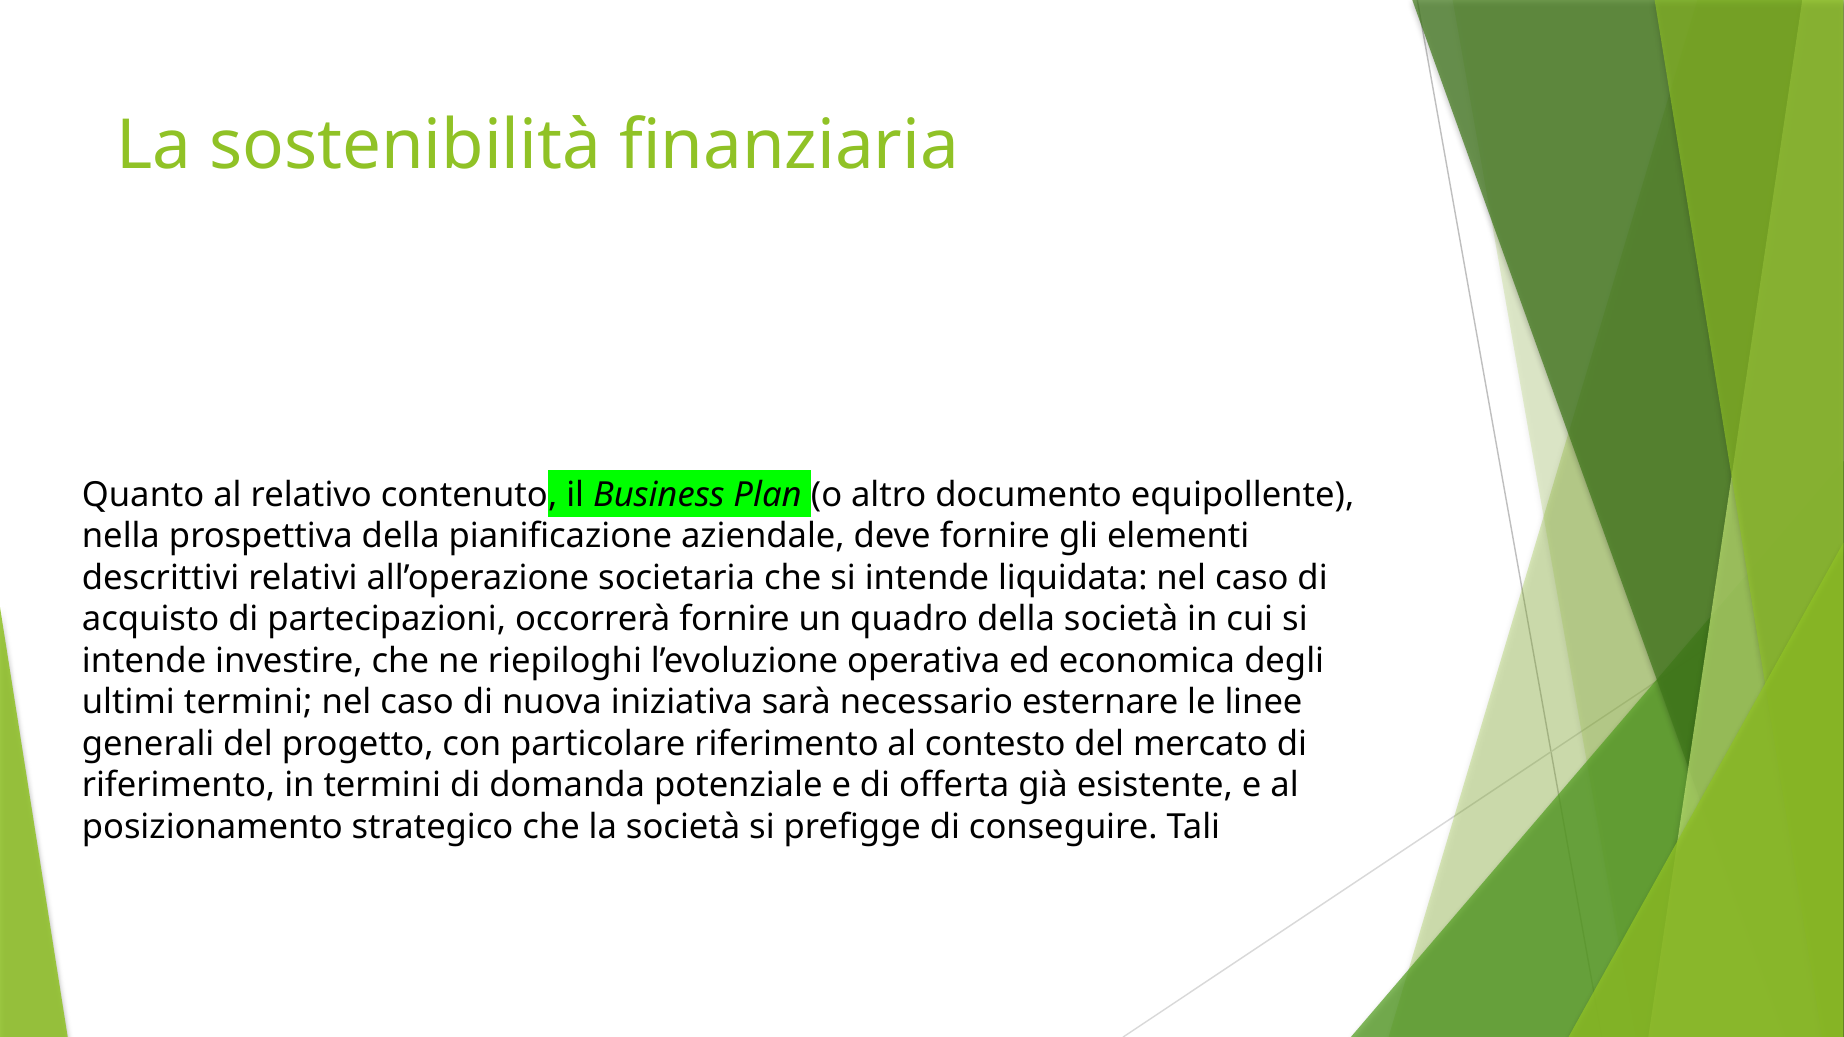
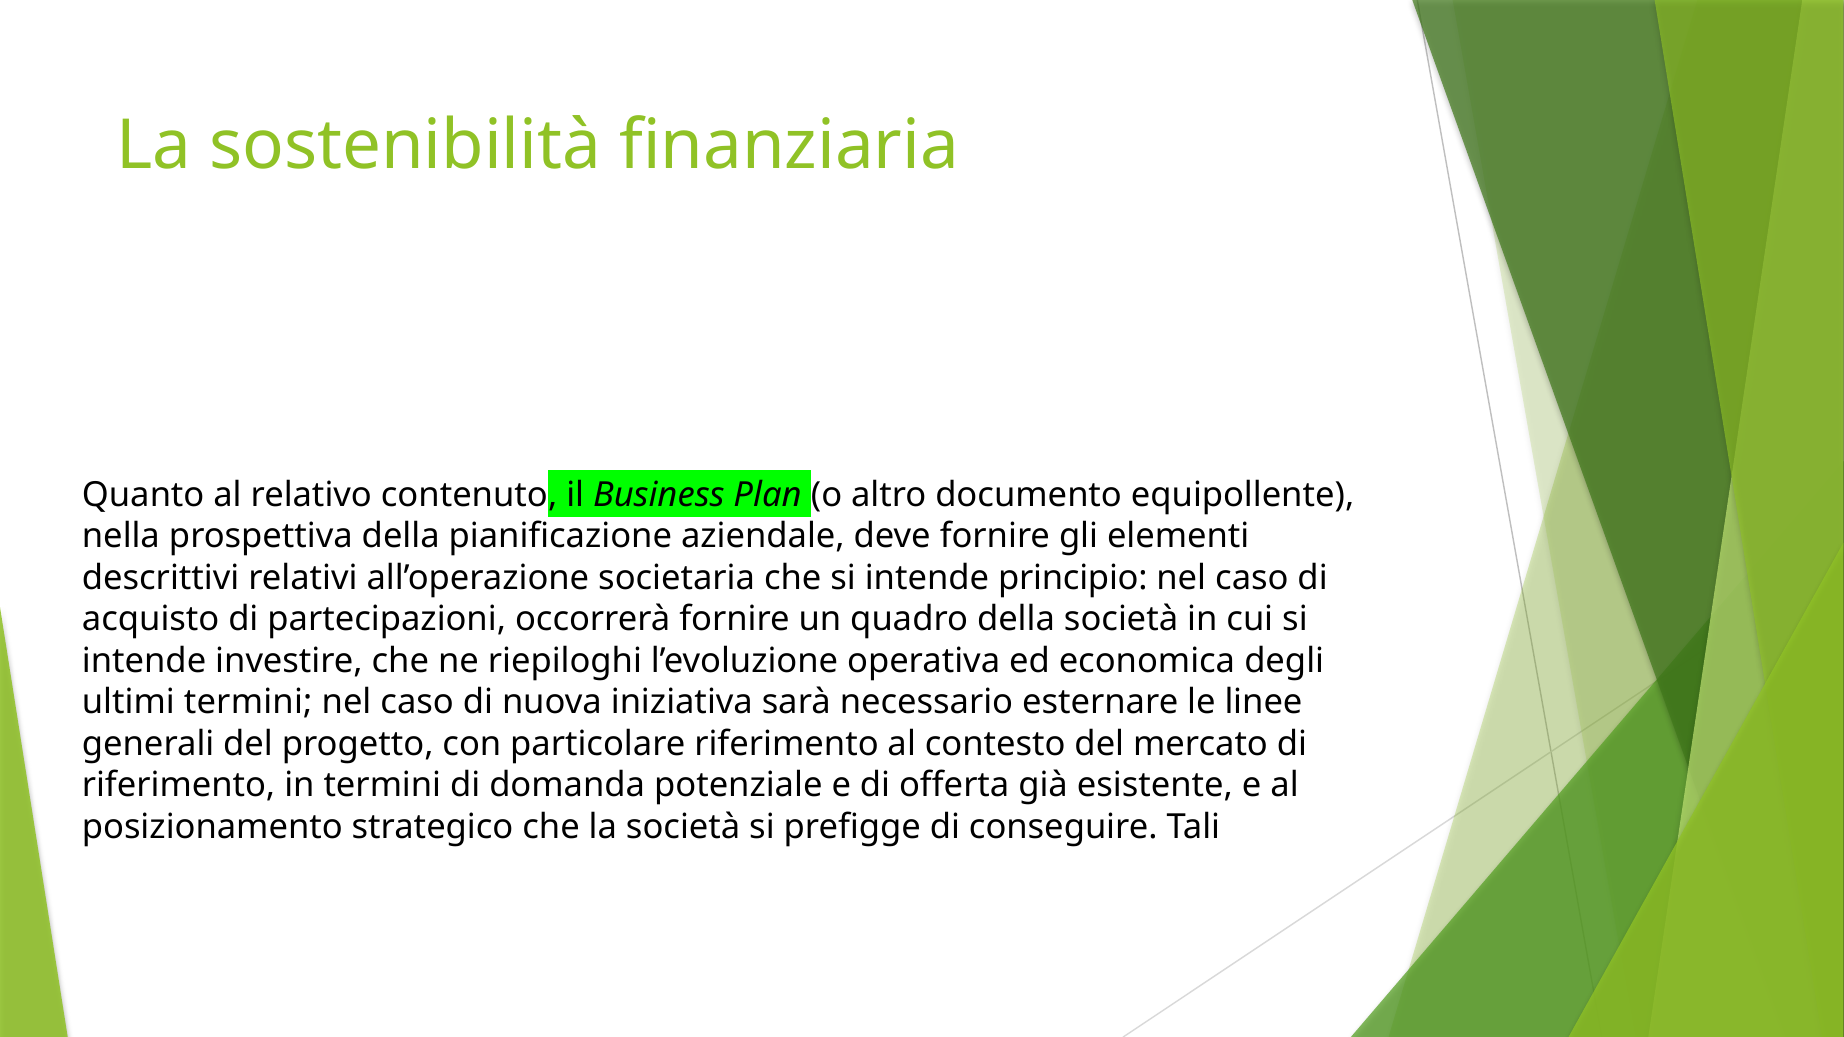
liquidata: liquidata -> principio (1073, 578)
